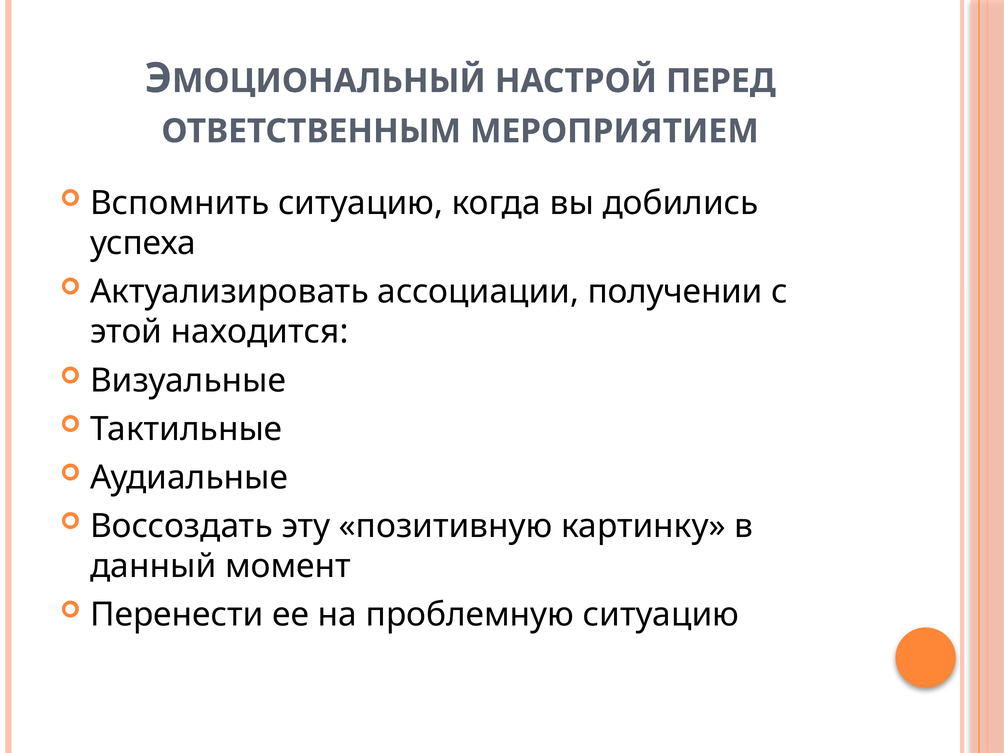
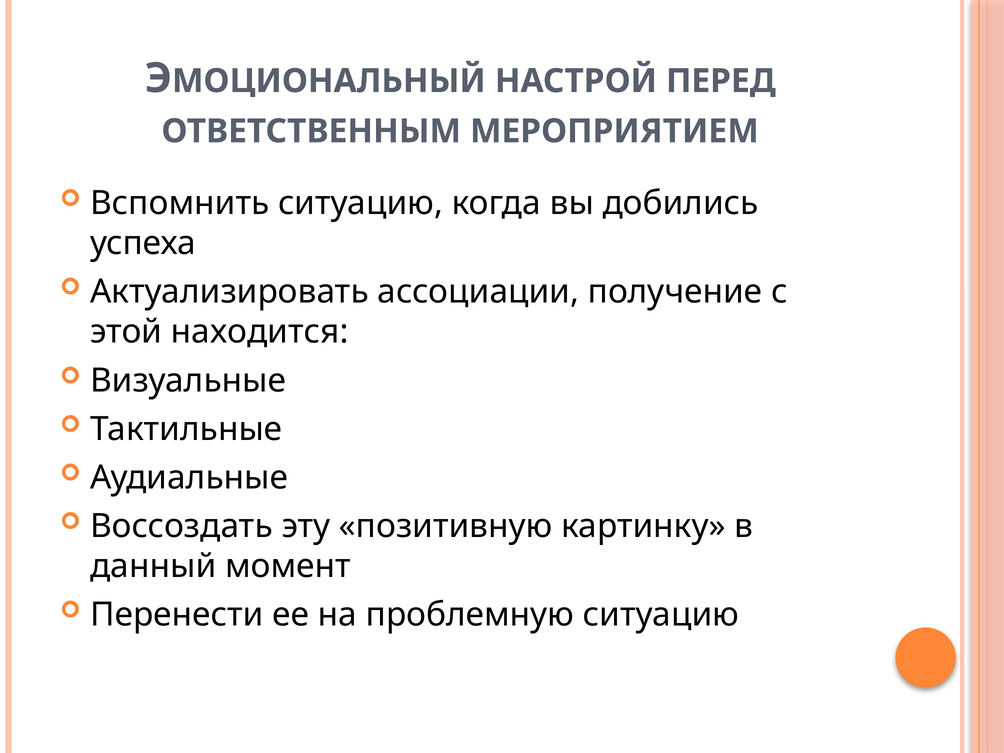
получении: получении -> получение (675, 292)
